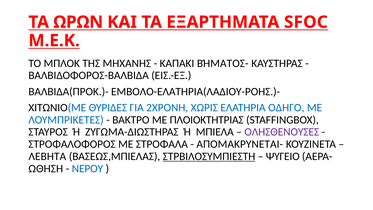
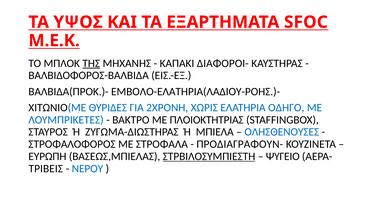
ΩΡΩΝ: ΩΡΩΝ -> ΥΨΟΣ (78, 22)
ΤΗΣ underline: none -> present (91, 63)
ΒΉΜΑΤΟΣ-: ΒΉΜΑΤΟΣ- -> ΔΙΑΦΟΡΟΙ- (223, 63)
ΟΛΗΣΘΕΝΟΥΣΕΣ colour: purple -> blue (282, 132)
ΑΠΟΜΑΚΡΥΝΕΤΑΙ-: ΑΠΟΜΑΚΡΥΝΕΤΑΙ- -> ΠΡΟΔΙΑΓΡΑΦΟΥΝ- (240, 144)
ΛΕΒΗΤΑ: ΛΕΒΗΤΑ -> ΕΥΡΩΠΗ (47, 156)
ΩΘΗΣΗ: ΩΘΗΣΗ -> ΤΡΙΒΕΙΣ (46, 168)
